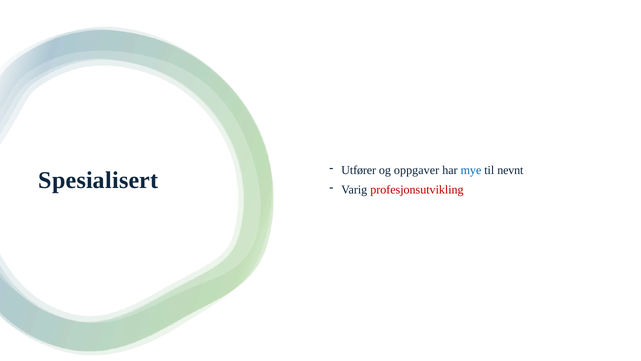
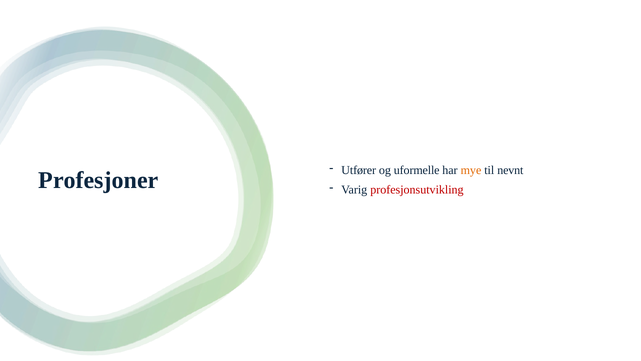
Spesialisert: Spesialisert -> Profesjoner (99, 180)
oppgaver: oppgaver -> uformelle (417, 170)
mye colour: blue -> orange (471, 170)
